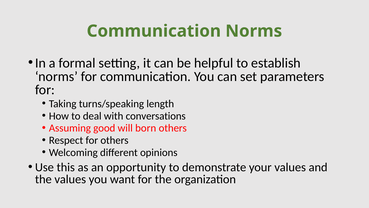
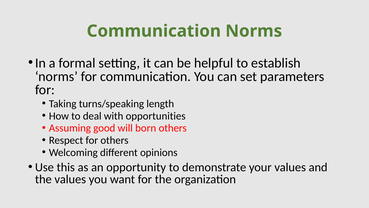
conversations: conversations -> opportunities (156, 116)
